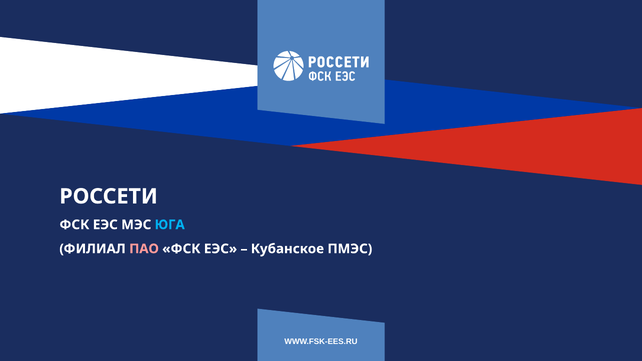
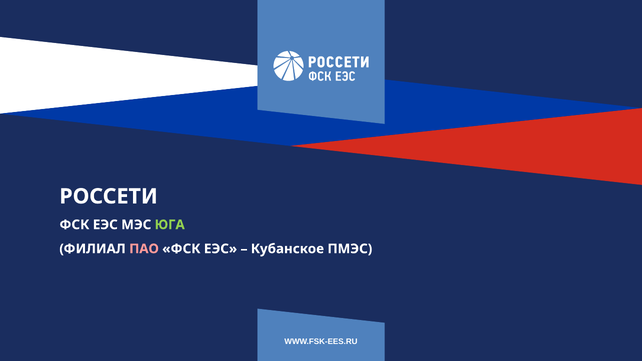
ЮГА colour: light blue -> light green (170, 225)
